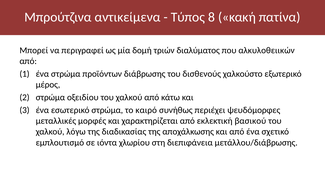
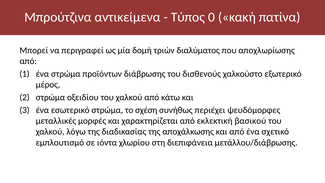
8: 8 -> 0 (212, 17)
αλκυλοθειικών: αλκυλοθειικών -> αποχλωρίωσης (267, 50)
καιρό: καιρό -> σχέση (146, 110)
